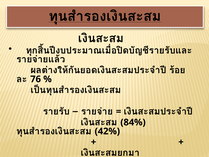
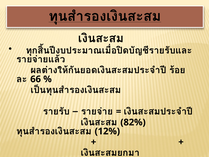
76: 76 -> 66 (36, 79)
84%: 84% -> 82% (133, 122)
42%: 42% -> 12% (107, 131)
